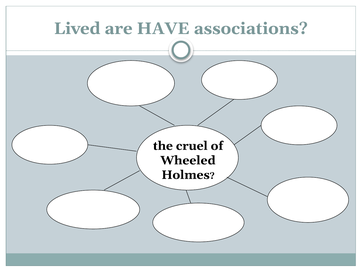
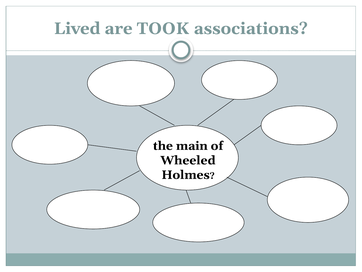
HAVE: HAVE -> TOOK (163, 29)
cruel: cruel -> main (192, 146)
